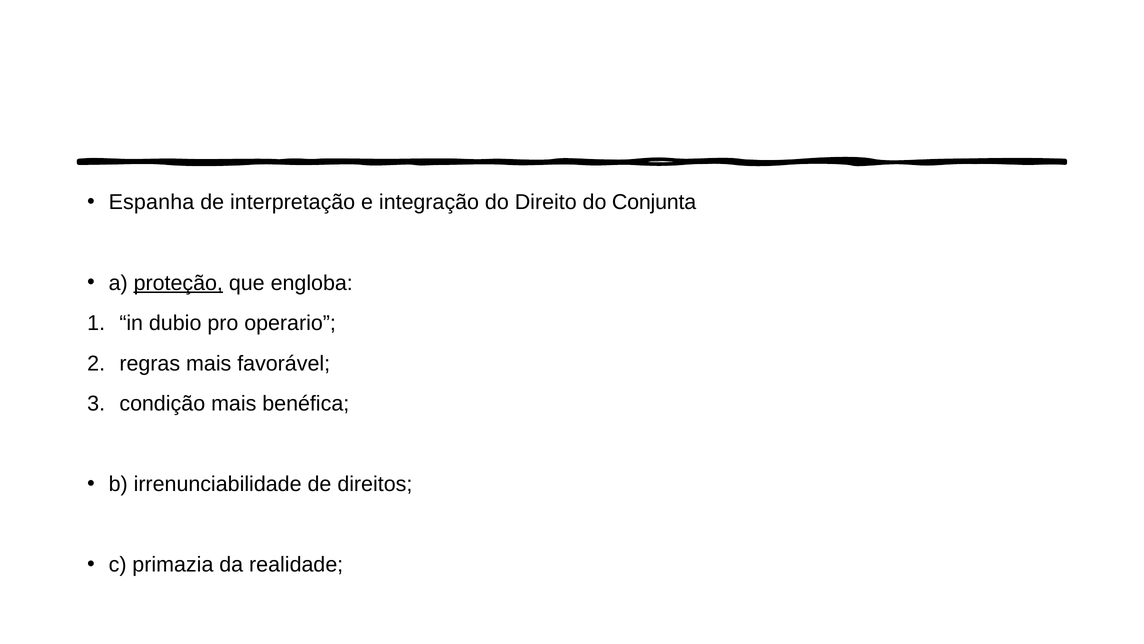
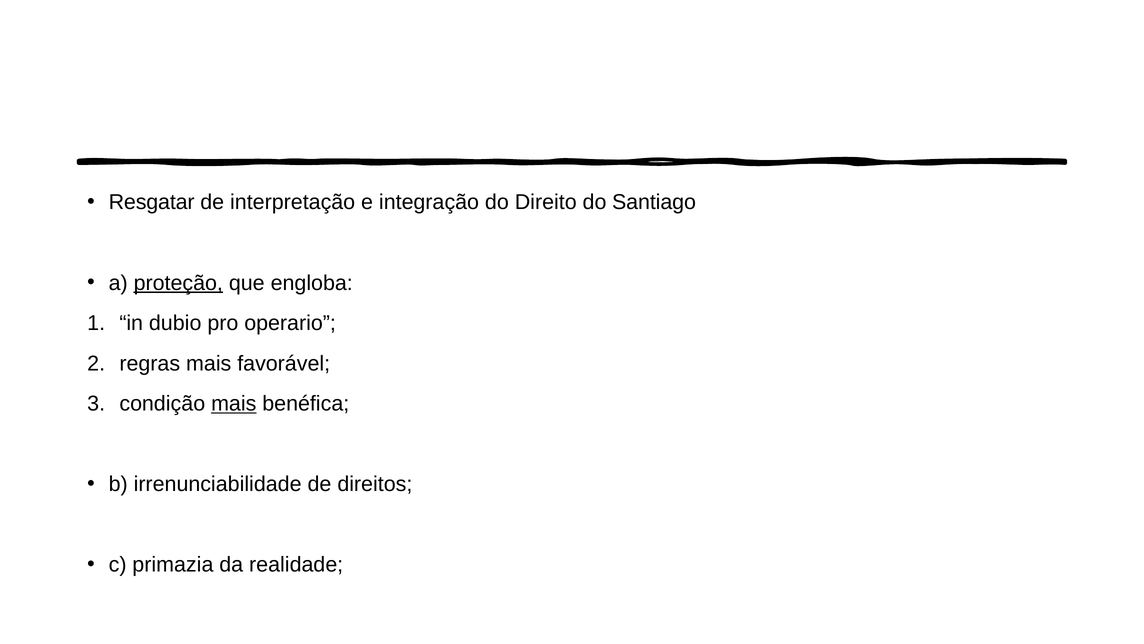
Espanha: Espanha -> Resgatar (152, 202)
Conjunta: Conjunta -> Santiago (654, 202)
mais underline: none -> present (234, 403)
